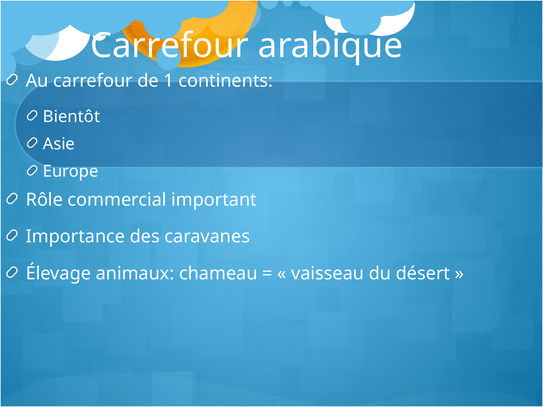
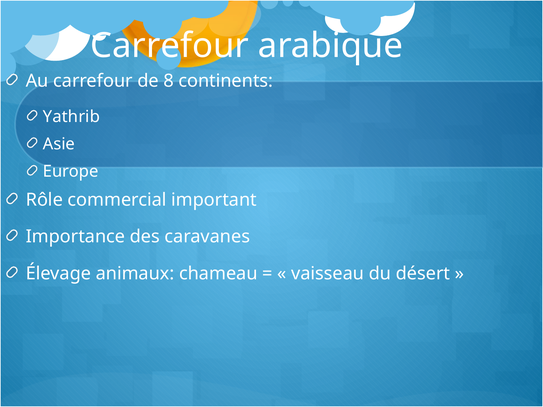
1: 1 -> 8 (169, 81)
Bientôt: Bientôt -> Yathrib (71, 117)
